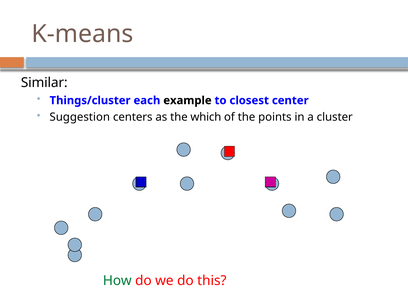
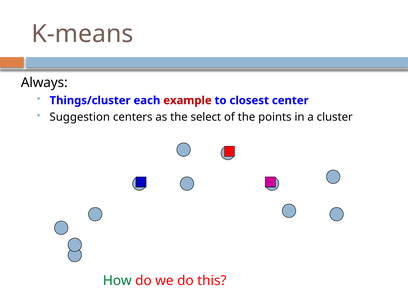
Similar: Similar -> Always (44, 83)
example colour: black -> red (187, 100)
which: which -> select (206, 117)
